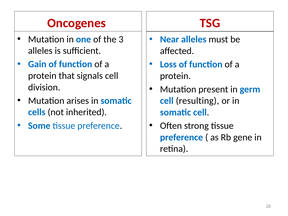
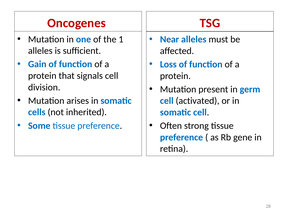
3: 3 -> 1 (121, 39)
resulting: resulting -> activated (198, 101)
